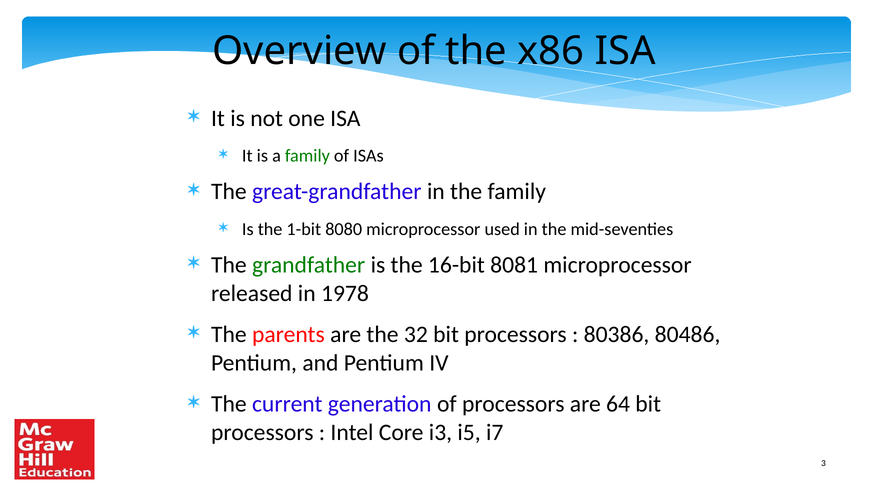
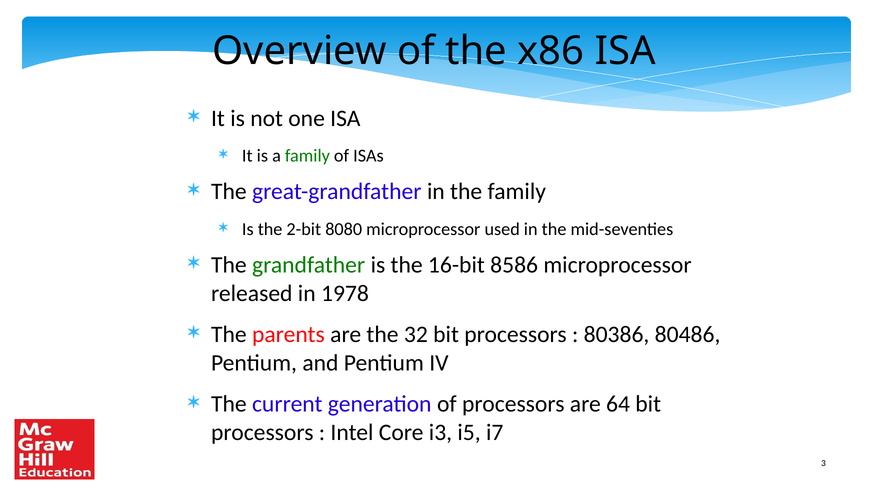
1-bit: 1-bit -> 2-bit (304, 229)
8081: 8081 -> 8586 (514, 265)
